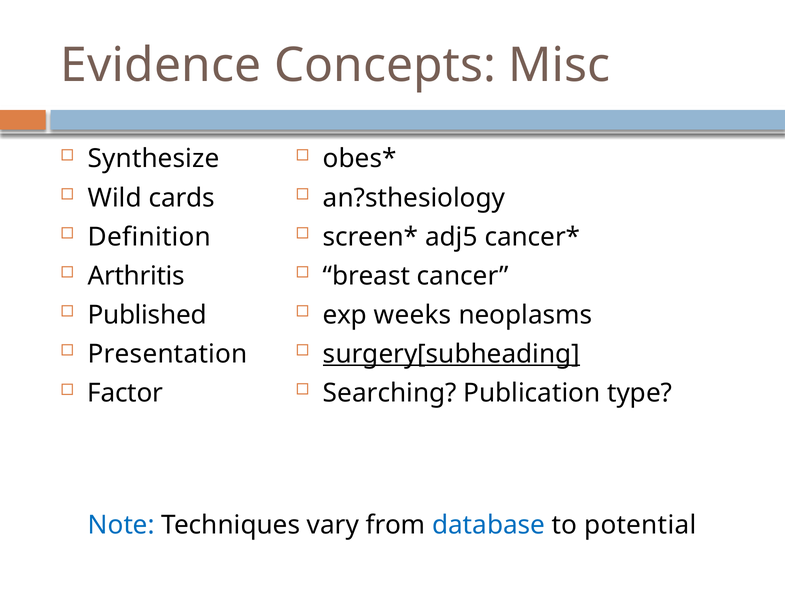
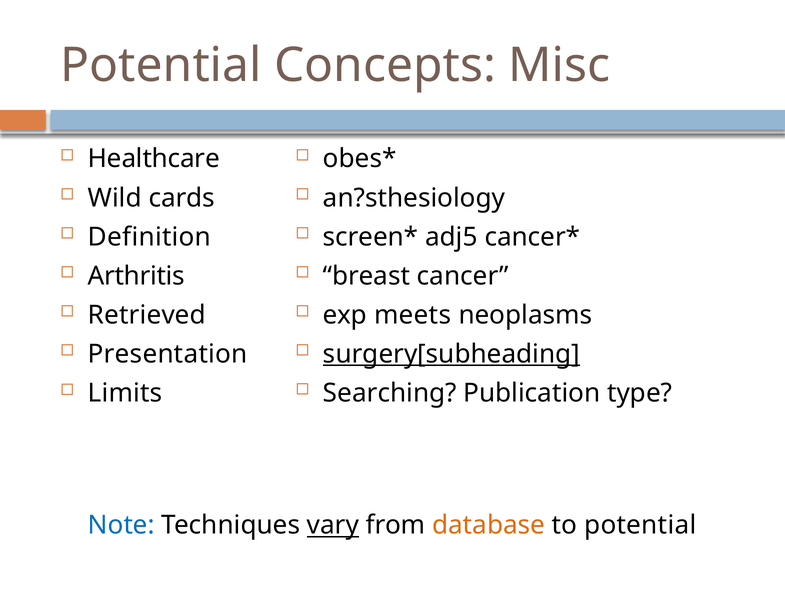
Evidence: Evidence -> Potential (161, 65)
Synthesize: Synthesize -> Healthcare (154, 159)
Published: Published -> Retrieved (147, 315)
weeks: weeks -> meets (413, 315)
Factor: Factor -> Limits (125, 393)
vary underline: none -> present (333, 525)
database colour: blue -> orange (489, 525)
